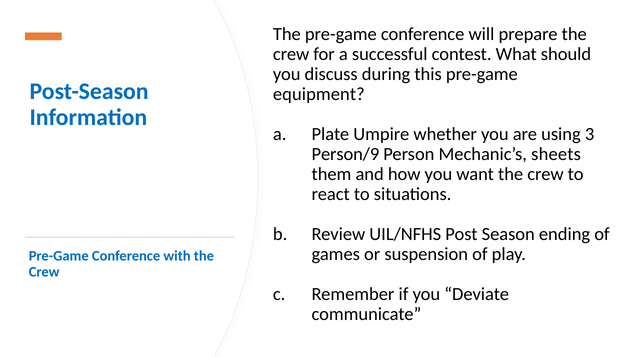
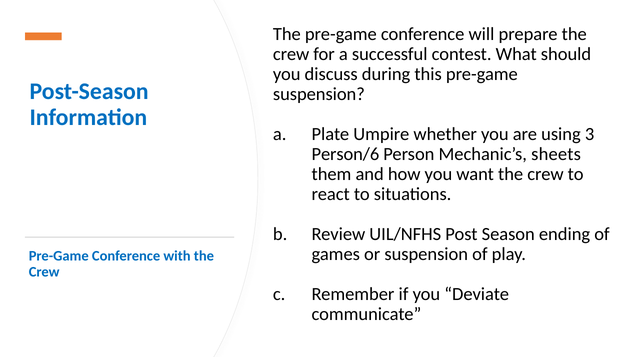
equipment: equipment -> suspension (319, 94)
Person/9: Person/9 -> Person/6 (345, 154)
